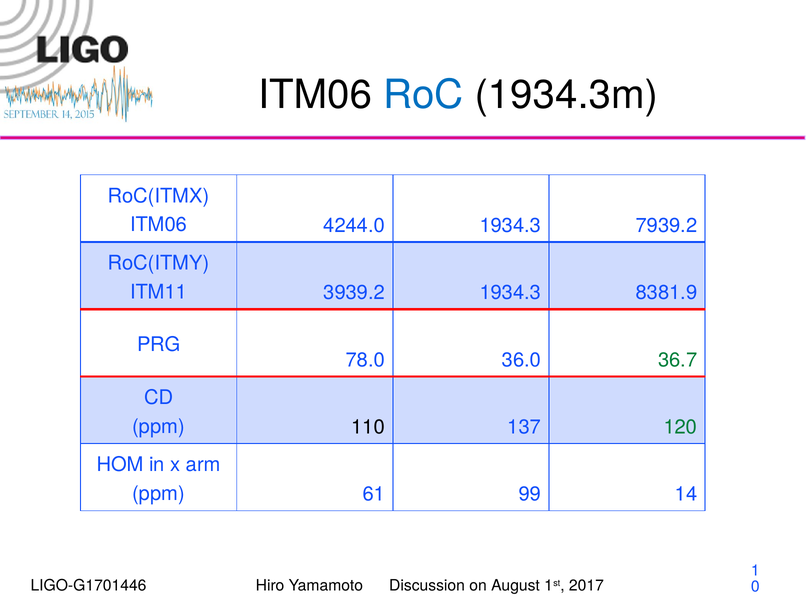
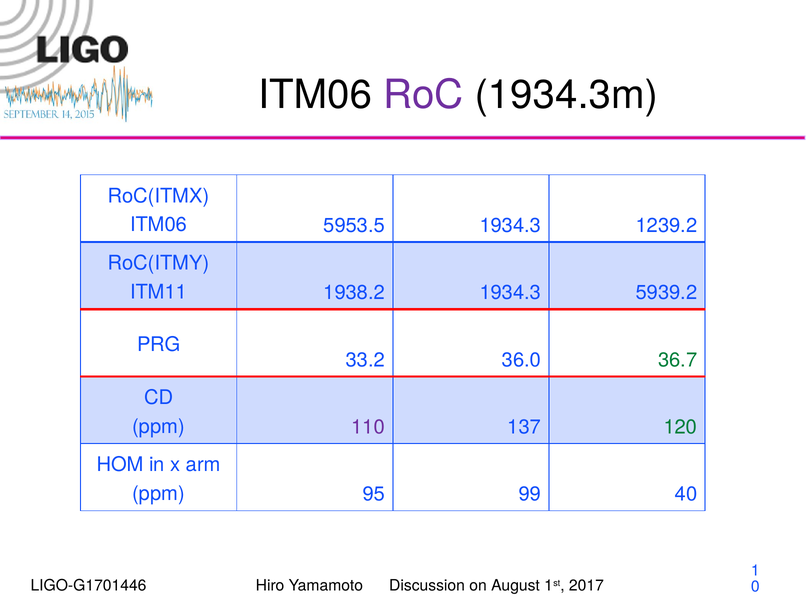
RoC colour: blue -> purple (423, 95)
4244.0: 4244.0 -> 5953.5 (354, 225)
7939.2: 7939.2 -> 1239.2 (666, 225)
3939.2: 3939.2 -> 1938.2 (354, 292)
8381.9: 8381.9 -> 5939.2 (666, 292)
78.0: 78.0 -> 33.2 (365, 360)
110 colour: black -> purple (368, 427)
61: 61 -> 95 (374, 494)
14: 14 -> 40 (686, 494)
